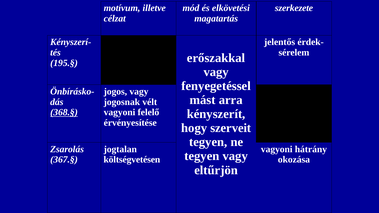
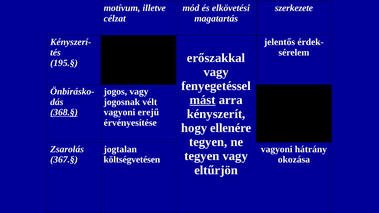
mást underline: none -> present (203, 100)
felelő: felelő -> erejű (148, 112)
szerveit: szerveit -> ellenére (231, 128)
